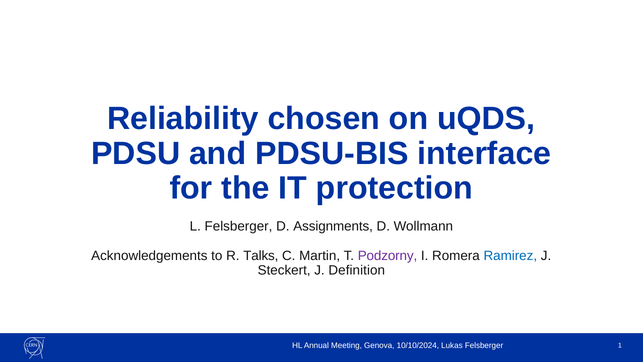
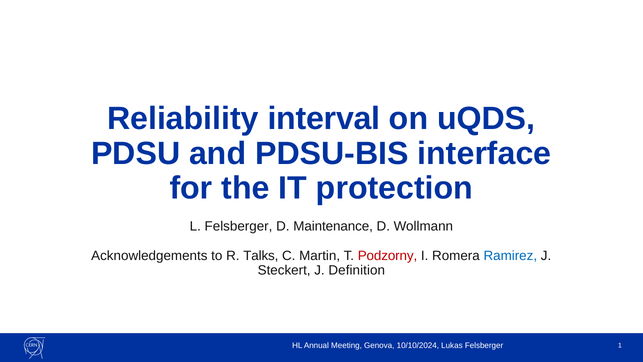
chosen: chosen -> interval (324, 119)
Assignments: Assignments -> Maintenance (333, 226)
Podzorny colour: purple -> red (388, 256)
